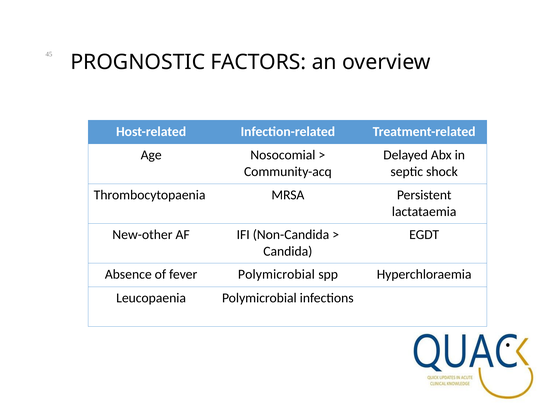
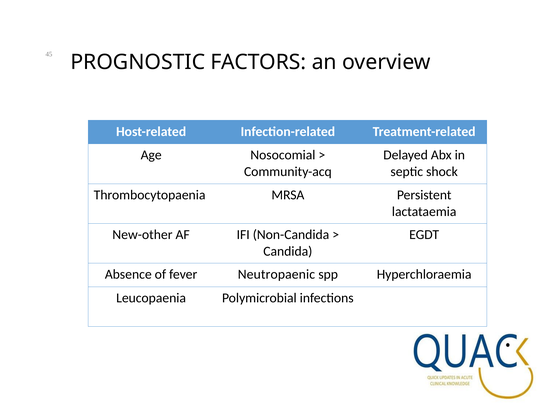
fever Polymicrobial: Polymicrobial -> Neutropaenic (276, 274)
